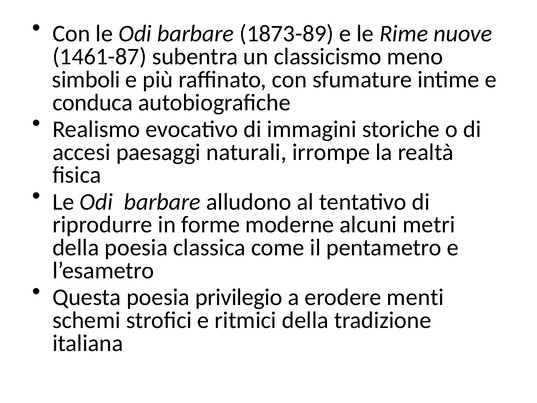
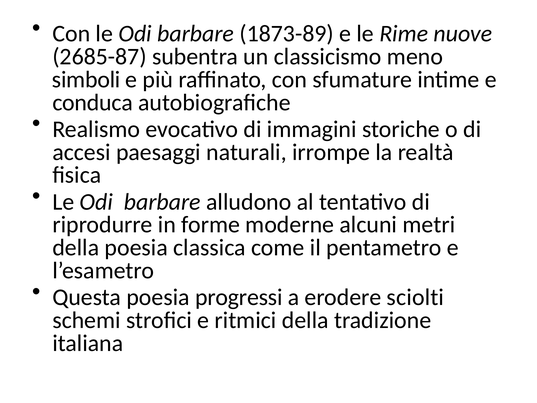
1461-87: 1461-87 -> 2685-87 (100, 57)
privilegio: privilegio -> progressi (239, 297)
menti: menti -> sciolti (415, 297)
